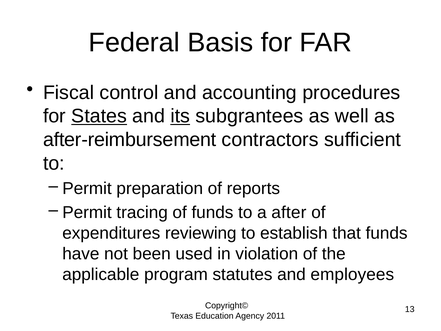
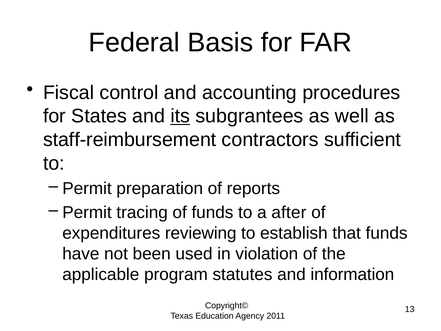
States underline: present -> none (99, 116)
after-reimbursement: after-reimbursement -> staff-reimbursement (130, 140)
employees: employees -> information (352, 274)
